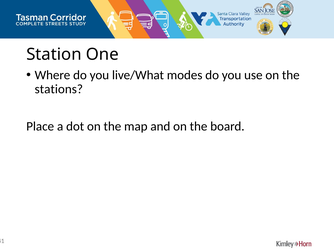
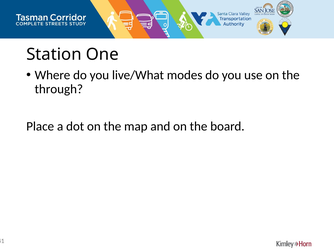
stations: stations -> through (59, 89)
